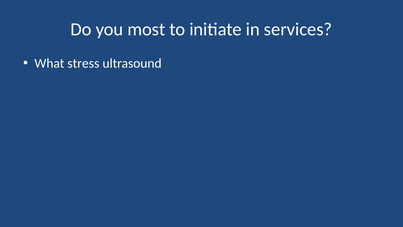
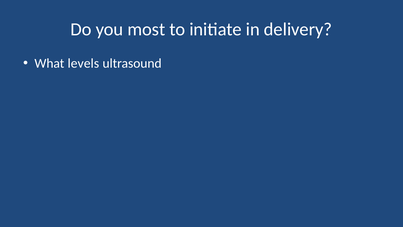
services: services -> delivery (298, 29)
stress: stress -> levels (83, 63)
